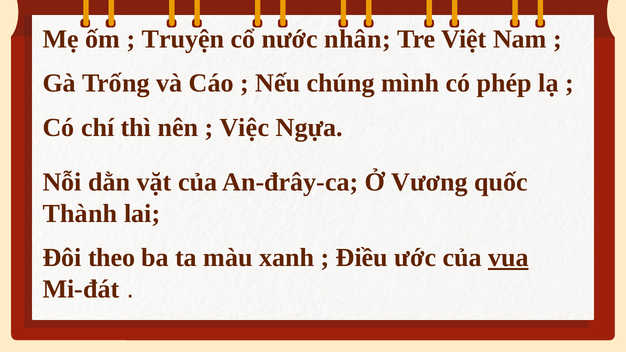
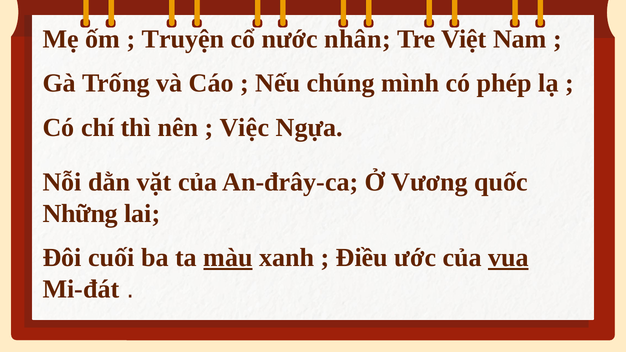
Thành: Thành -> Những (80, 214)
theo: theo -> cuối (111, 258)
màu underline: none -> present (228, 258)
